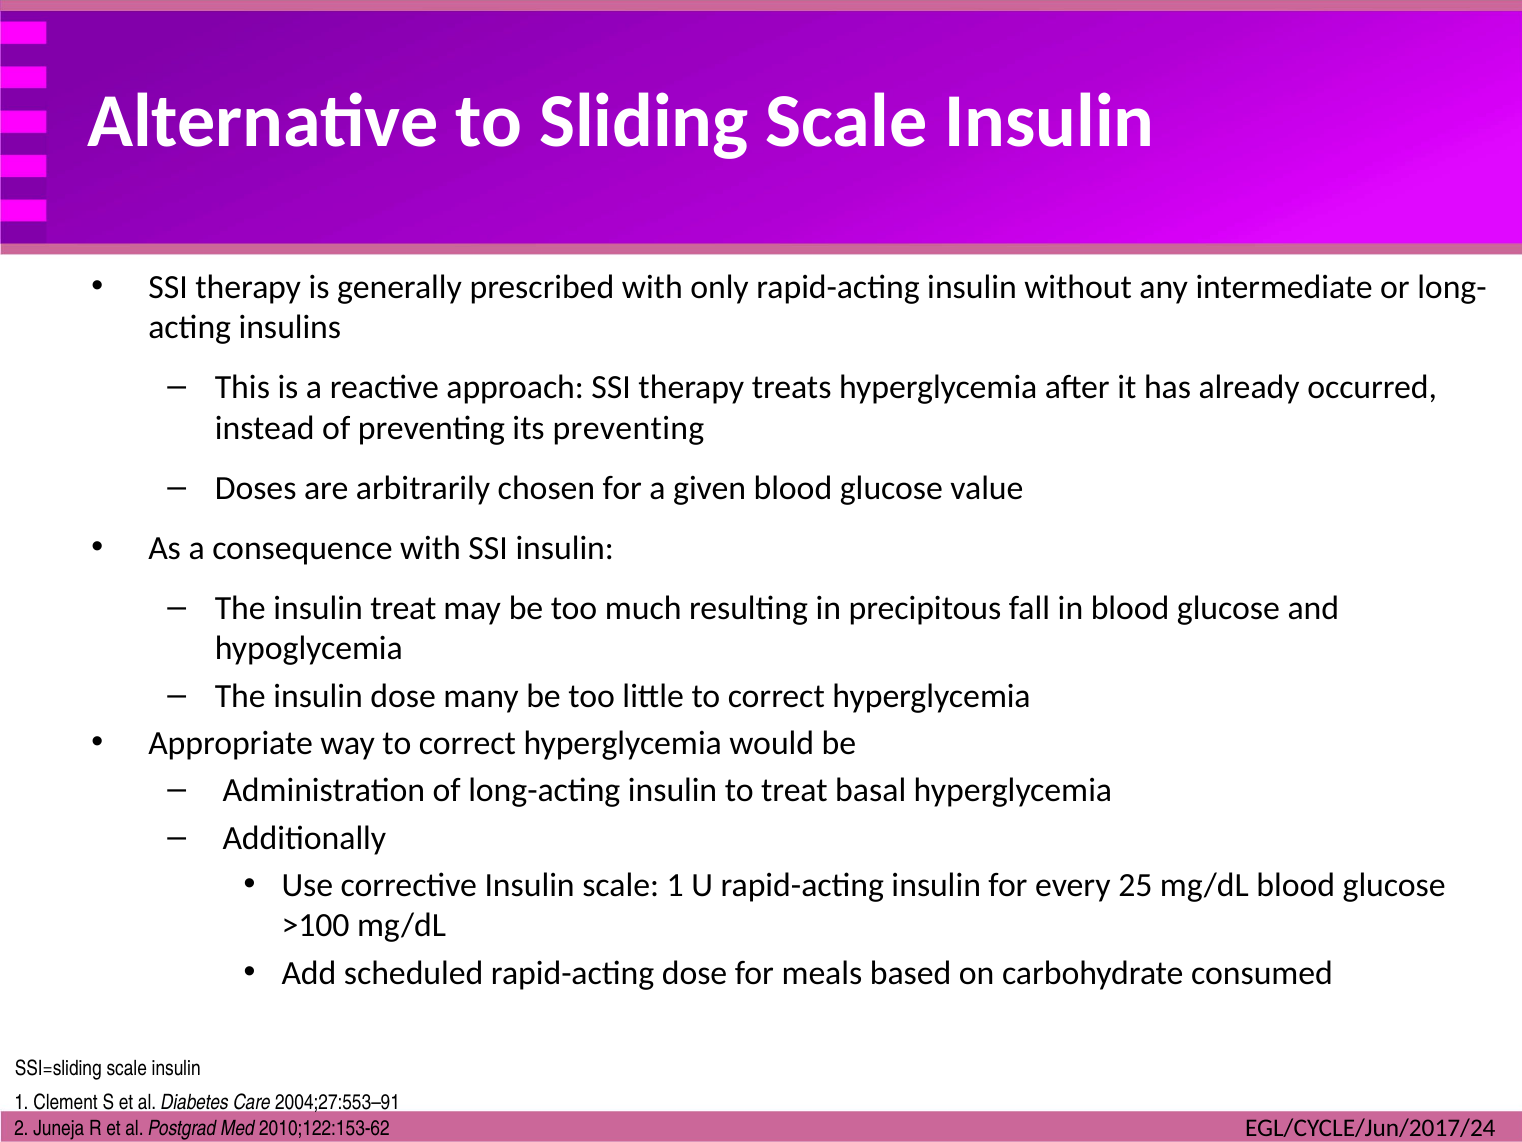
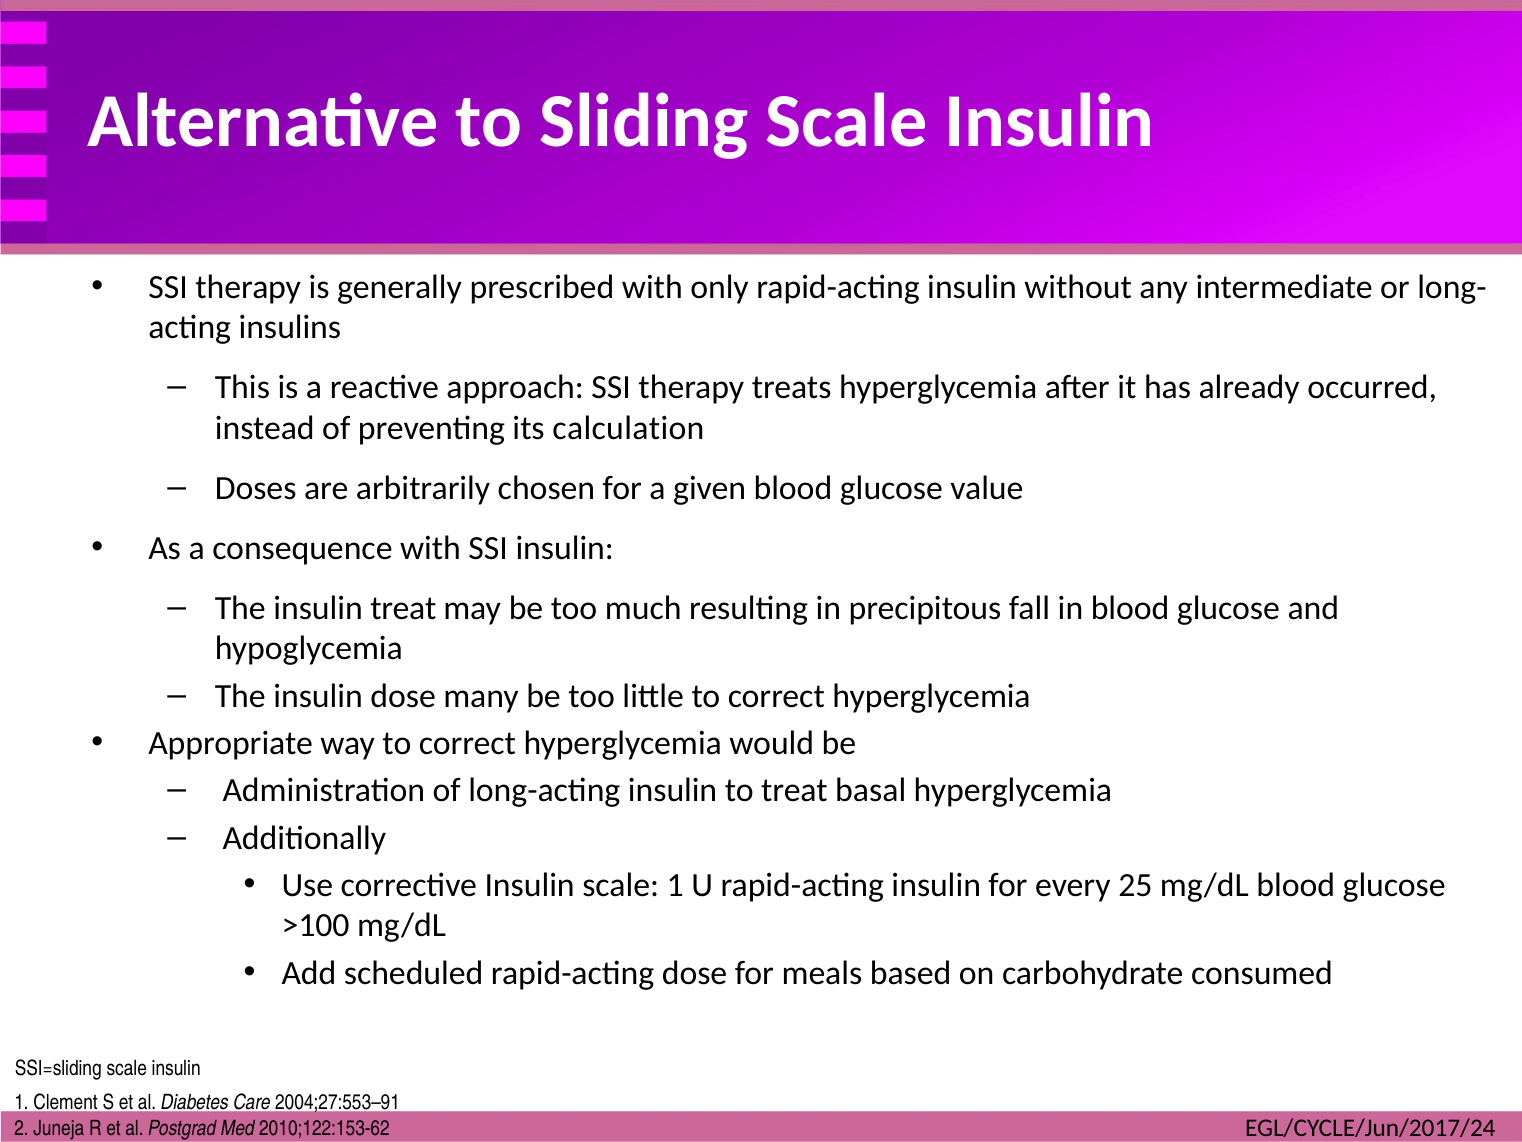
its preventing: preventing -> calculation (628, 428)
